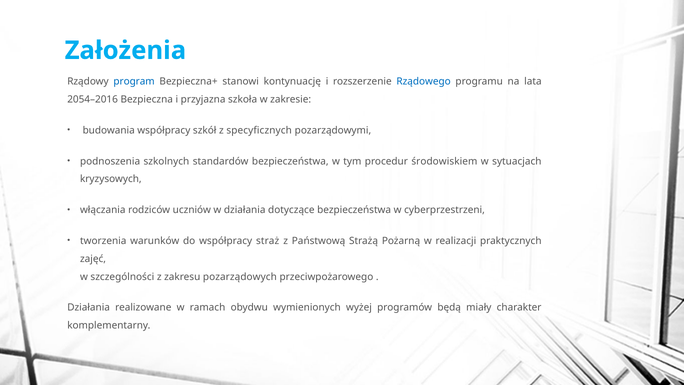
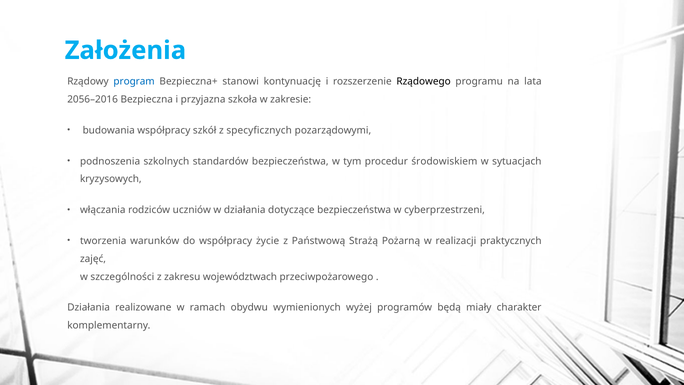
Rządowego colour: blue -> black (424, 82)
2054–2016: 2054–2016 -> 2056–2016 (93, 100)
straż: straż -> życie (268, 241)
pozarządowych: pozarządowych -> województwach (240, 277)
